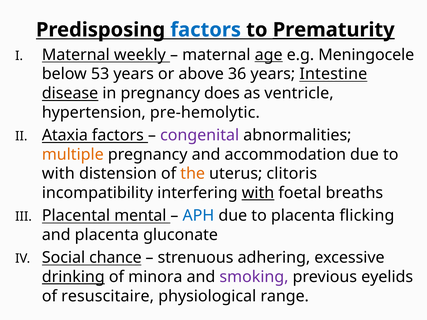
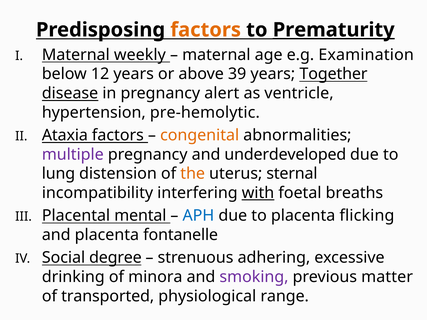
factors colour: blue -> orange (206, 30)
age underline: present -> none (269, 55)
Meningocele: Meningocele -> Examination (366, 55)
53: 53 -> 12 (100, 74)
36: 36 -> 39 (237, 74)
Intestine: Intestine -> Together (333, 74)
does: does -> alert (222, 93)
congenital colour: purple -> orange (200, 135)
multiple colour: orange -> purple (73, 155)
accommodation: accommodation -> underdeveloped (285, 155)
with: with -> lung (58, 174)
clitoris: clitoris -> sternal (292, 174)
gluconate: gluconate -> fontanelle (181, 235)
chance: chance -> degree (115, 258)
drinking underline: present -> none (73, 277)
eyelids: eyelids -> matter (387, 277)
resuscitaire: resuscitaire -> transported (108, 296)
